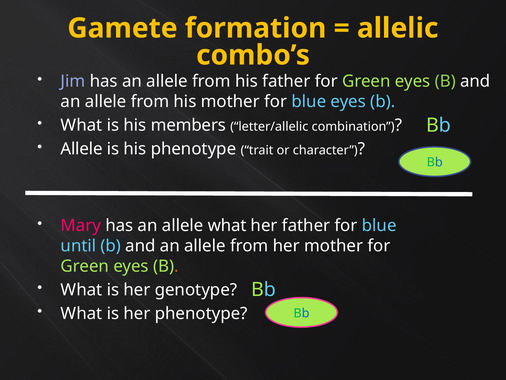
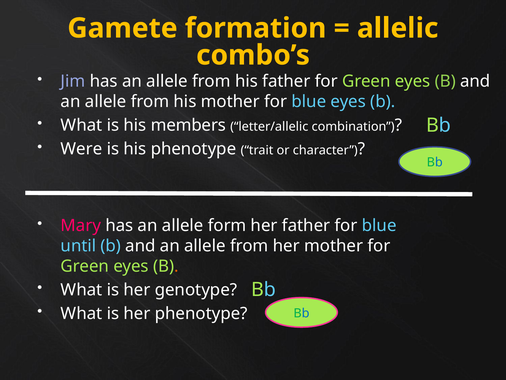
Allele: Allele -> Were (81, 149)
allele what: what -> form (227, 225)
